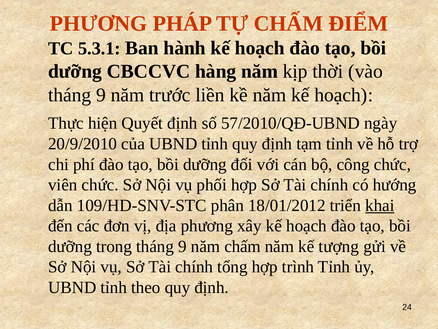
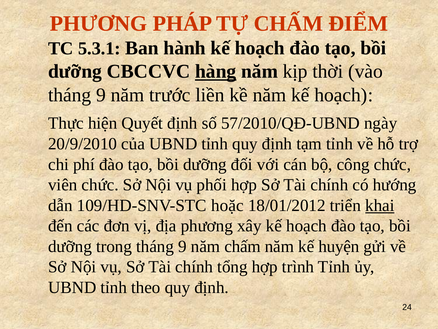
hàng underline: none -> present (216, 71)
phân: phân -> hoặc (227, 205)
tượng: tượng -> huyện (339, 246)
